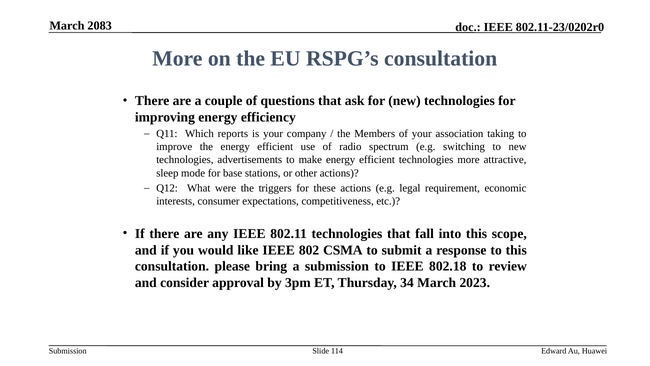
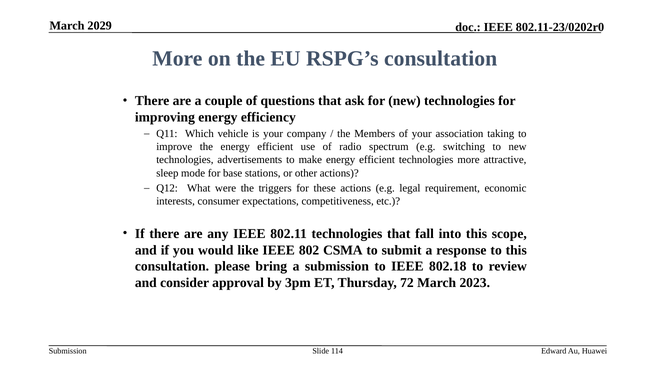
2083: 2083 -> 2029 (100, 26)
reports: reports -> vehicle (233, 134)
34: 34 -> 72 (407, 282)
